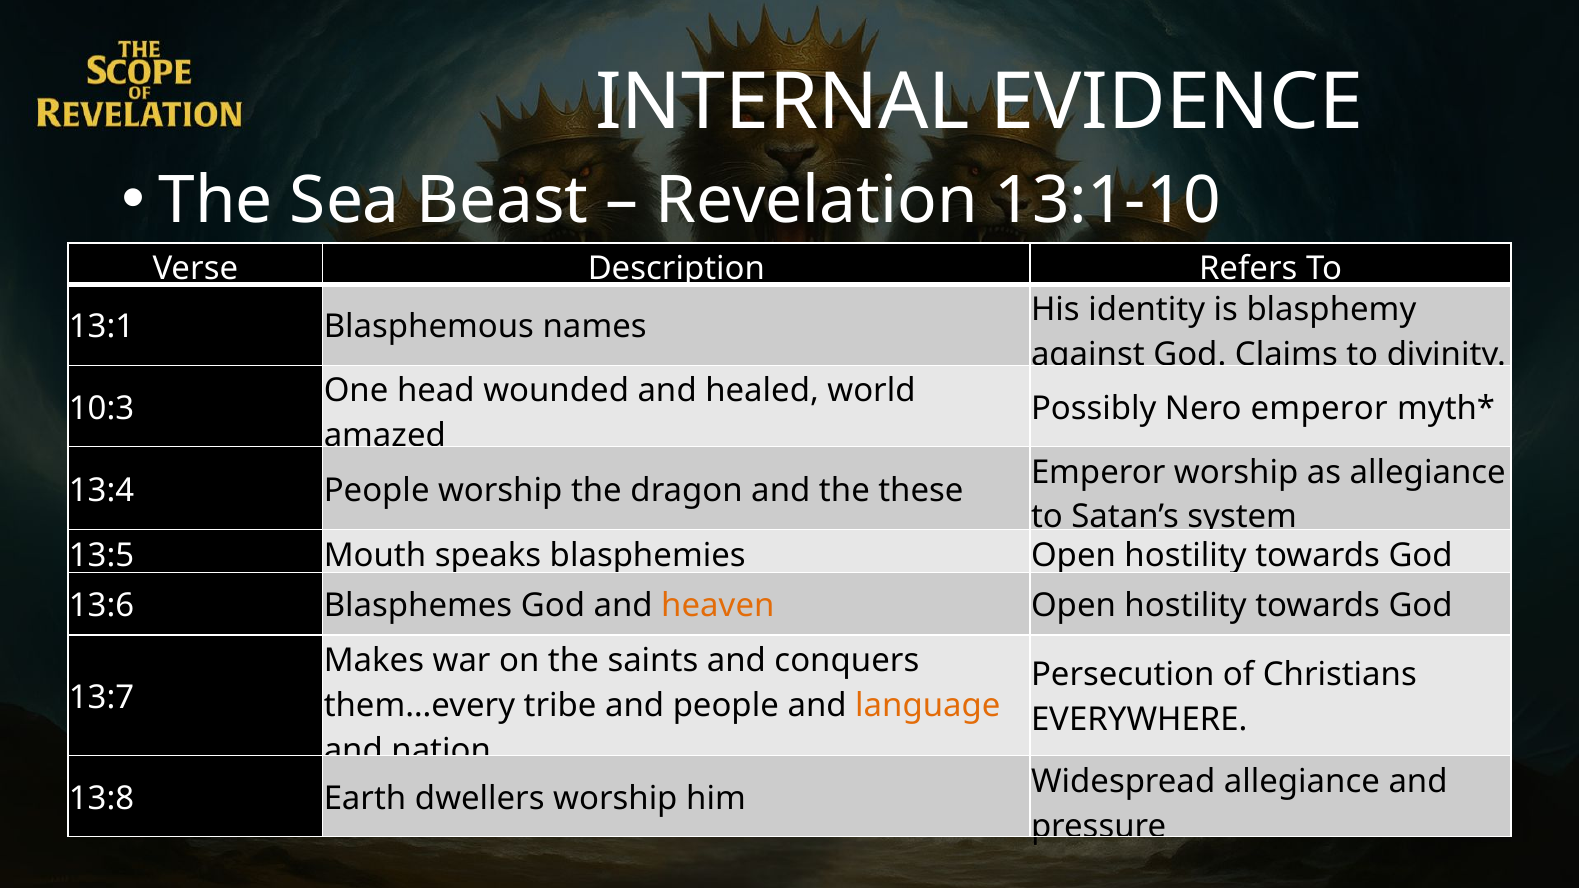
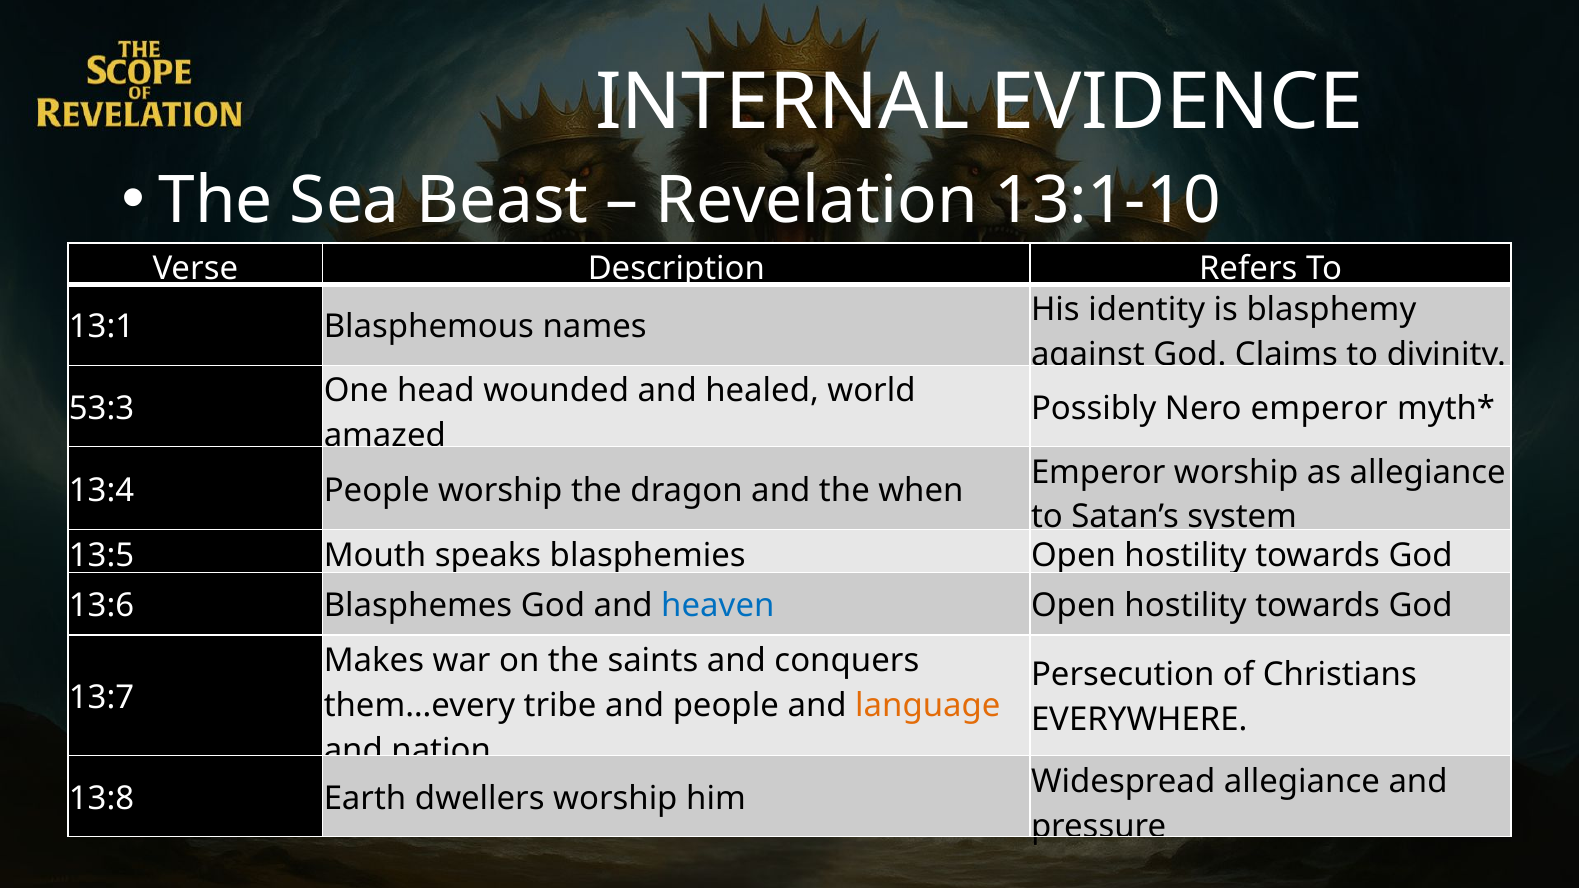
10:3: 10:3 -> 53:3 (102, 408)
these: these -> when (921, 490)
heaven colour: orange -> blue (718, 606)
